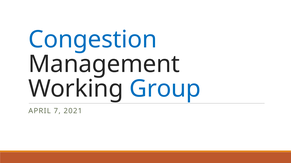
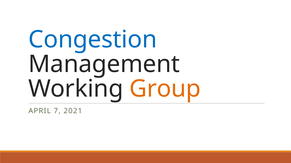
Group colour: blue -> orange (165, 89)
